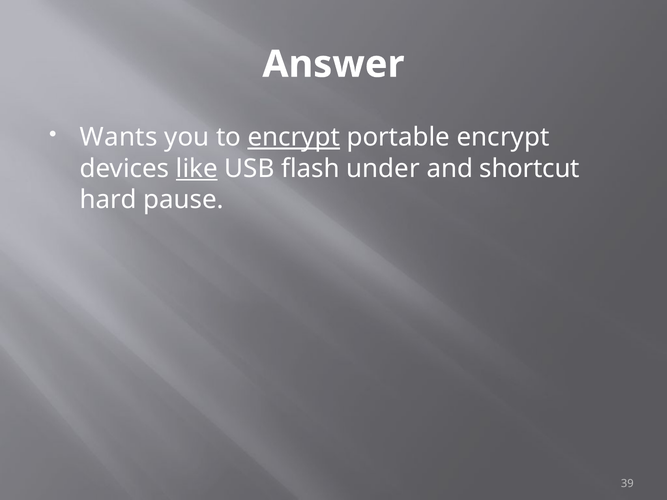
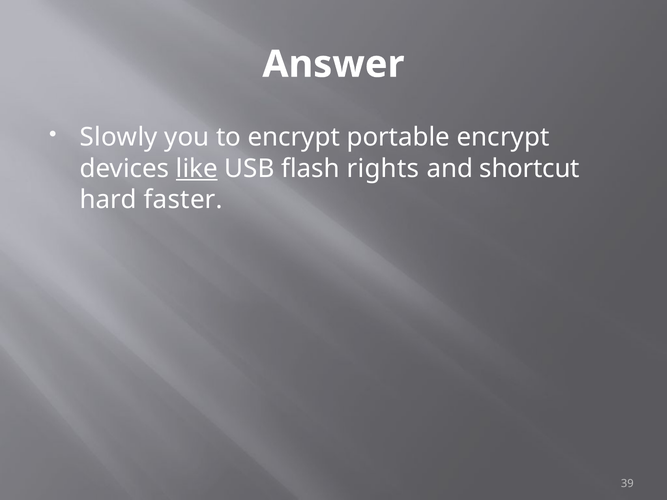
Wants: Wants -> Slowly (119, 137)
encrypt underline: present -> none (294, 137)
under: under -> rights (383, 169)
pause: pause -> faster (183, 200)
